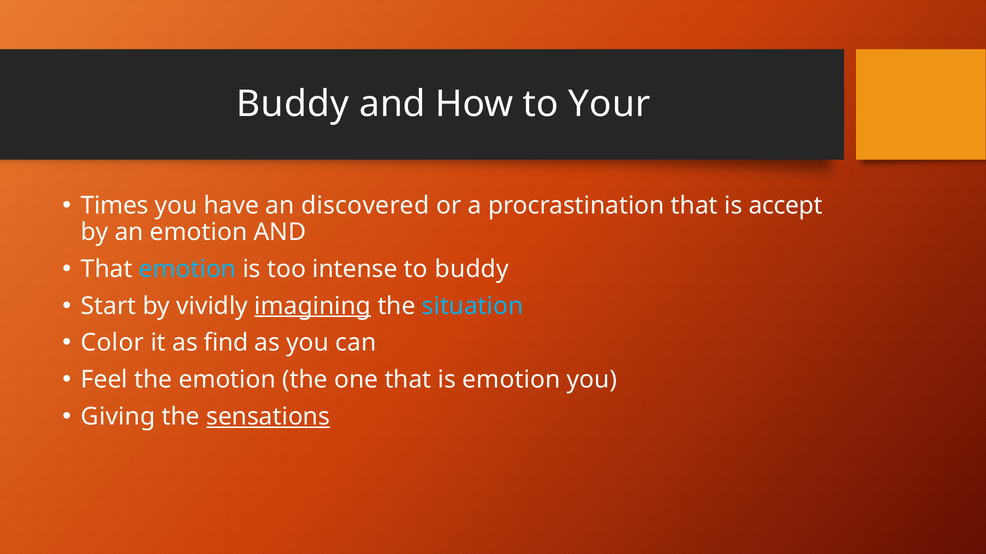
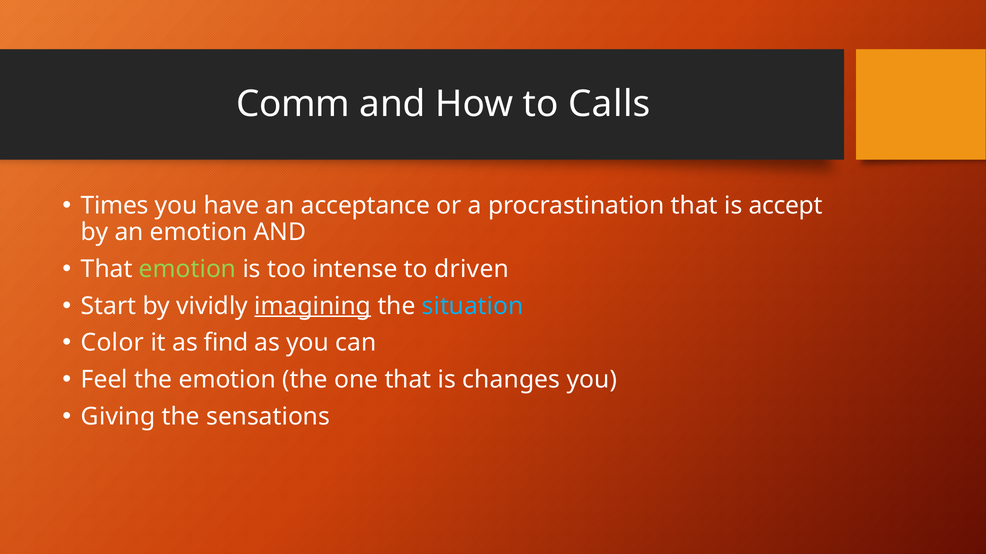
Buddy: Buddy -> Comm (293, 104)
Your: Your -> Calls (609, 104)
discovered: discovered -> acceptance (365, 206)
emotion colour: light blue -> light green (188, 269)
to buddy: buddy -> driven (472, 269)
is emotion: emotion -> changes (511, 380)
sensations underline: present -> none (268, 417)
